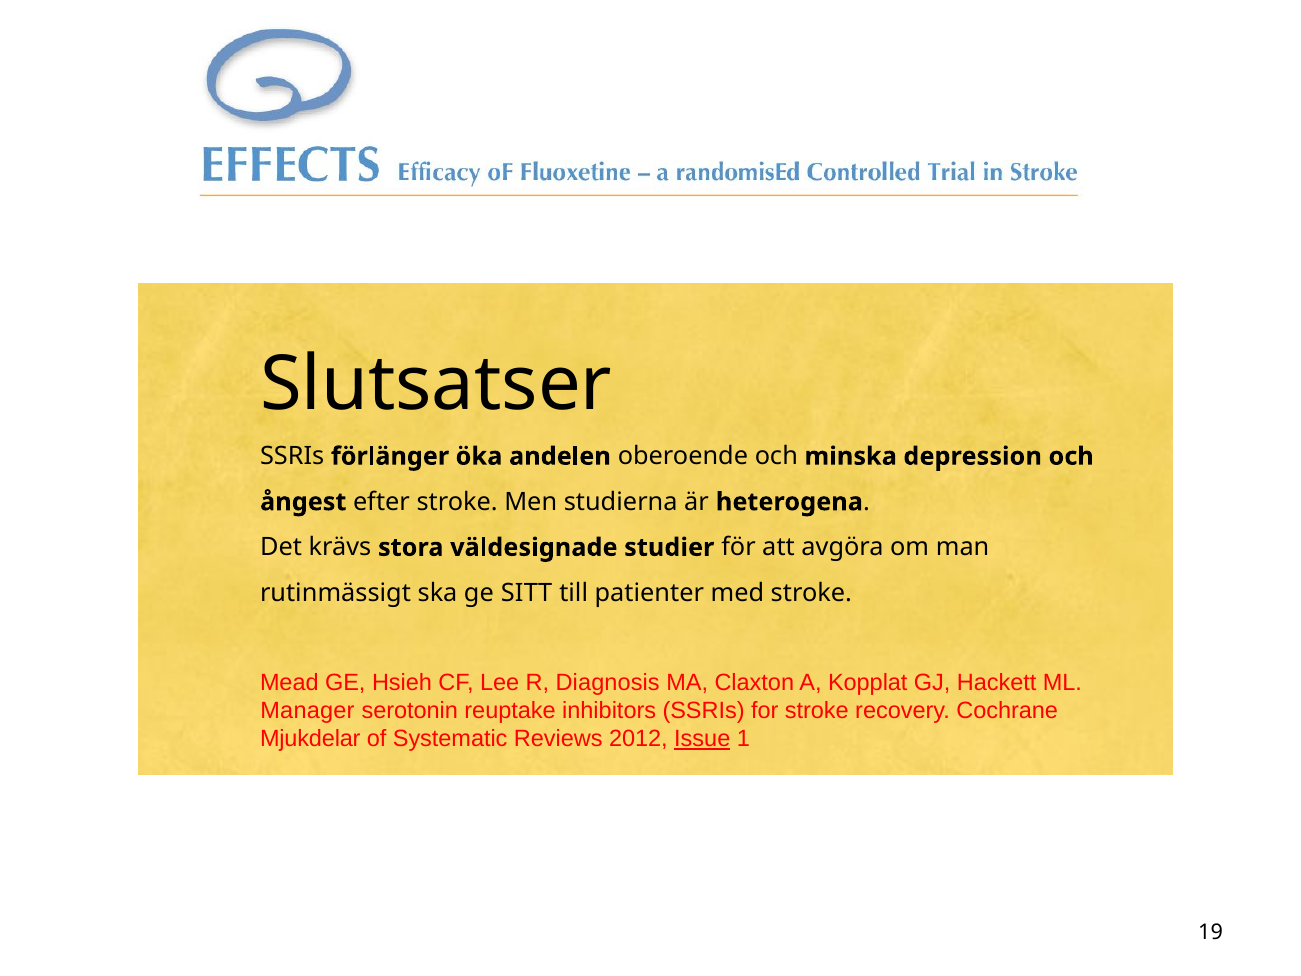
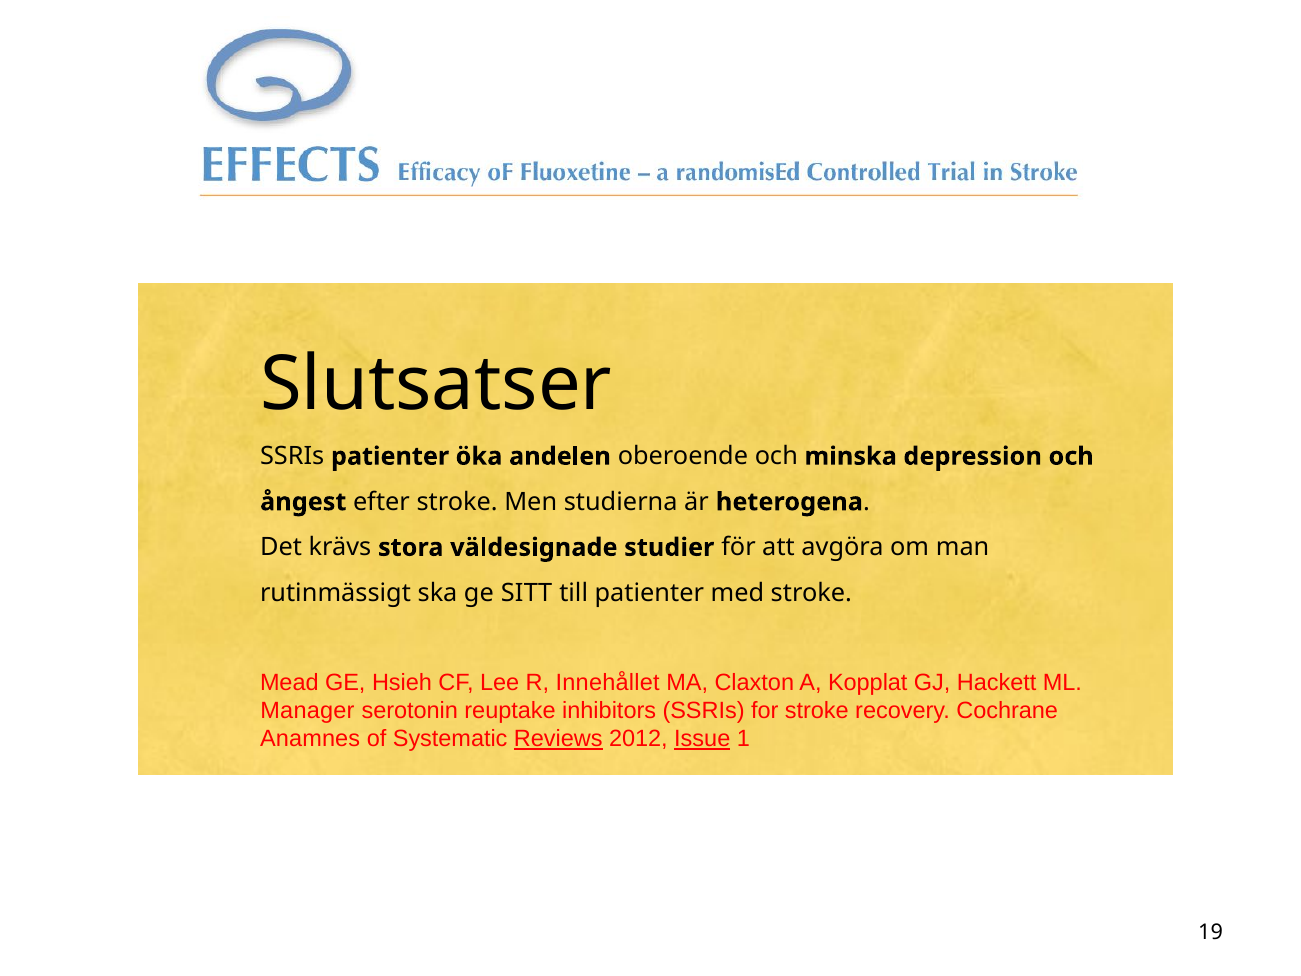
SSRIs förlänger: förlänger -> patienter (390, 456)
Diagnosis: Diagnosis -> Innehållet (608, 682)
Mjukdelar: Mjukdelar -> Anamnes (310, 739)
Reviews underline: none -> present (558, 739)
